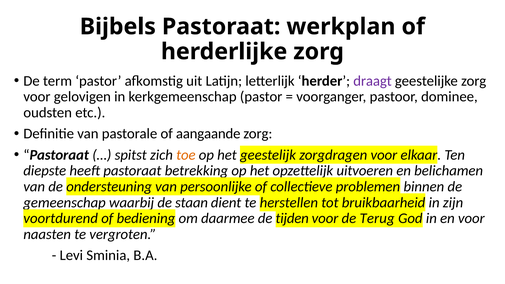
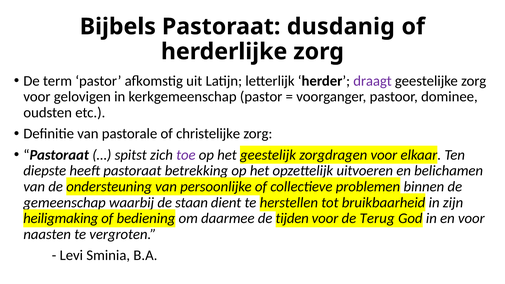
werkplan: werkplan -> dusdanig (341, 27)
aangaande: aangaande -> christelijke (208, 134)
toe colour: orange -> purple (186, 155)
voortdurend: voortdurend -> heiligmaking (61, 218)
